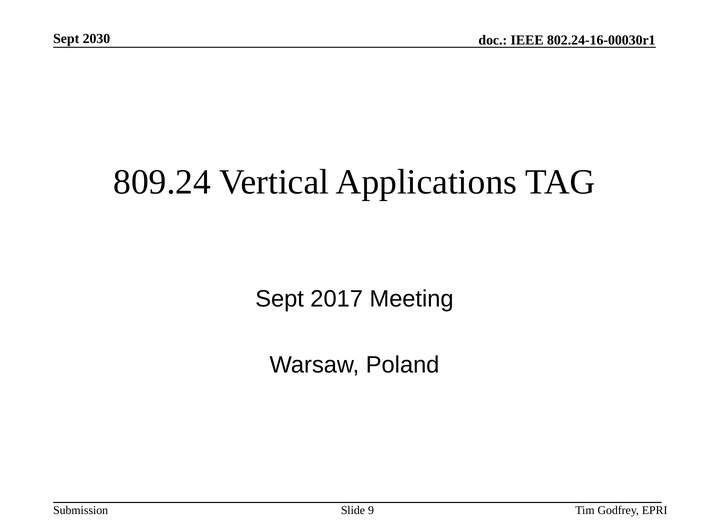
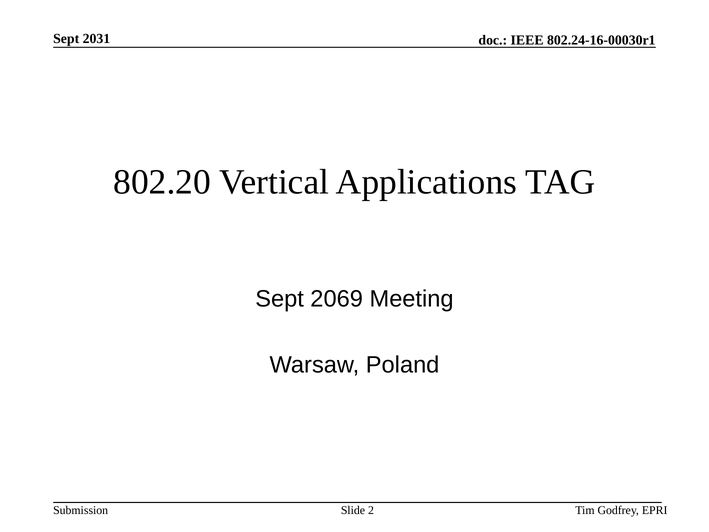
2030: 2030 -> 2031 (96, 39)
809.24: 809.24 -> 802.20 (162, 182)
2017: 2017 -> 2069 (337, 299)
9: 9 -> 2 (371, 510)
